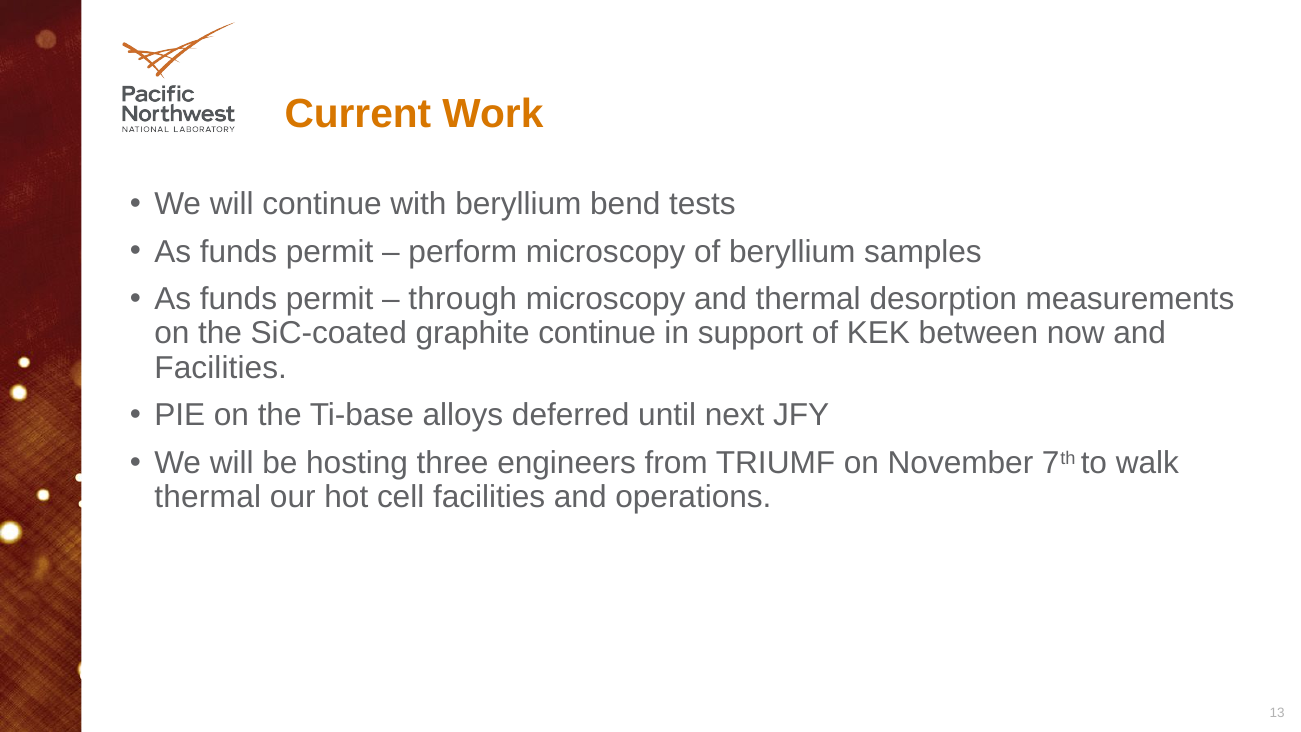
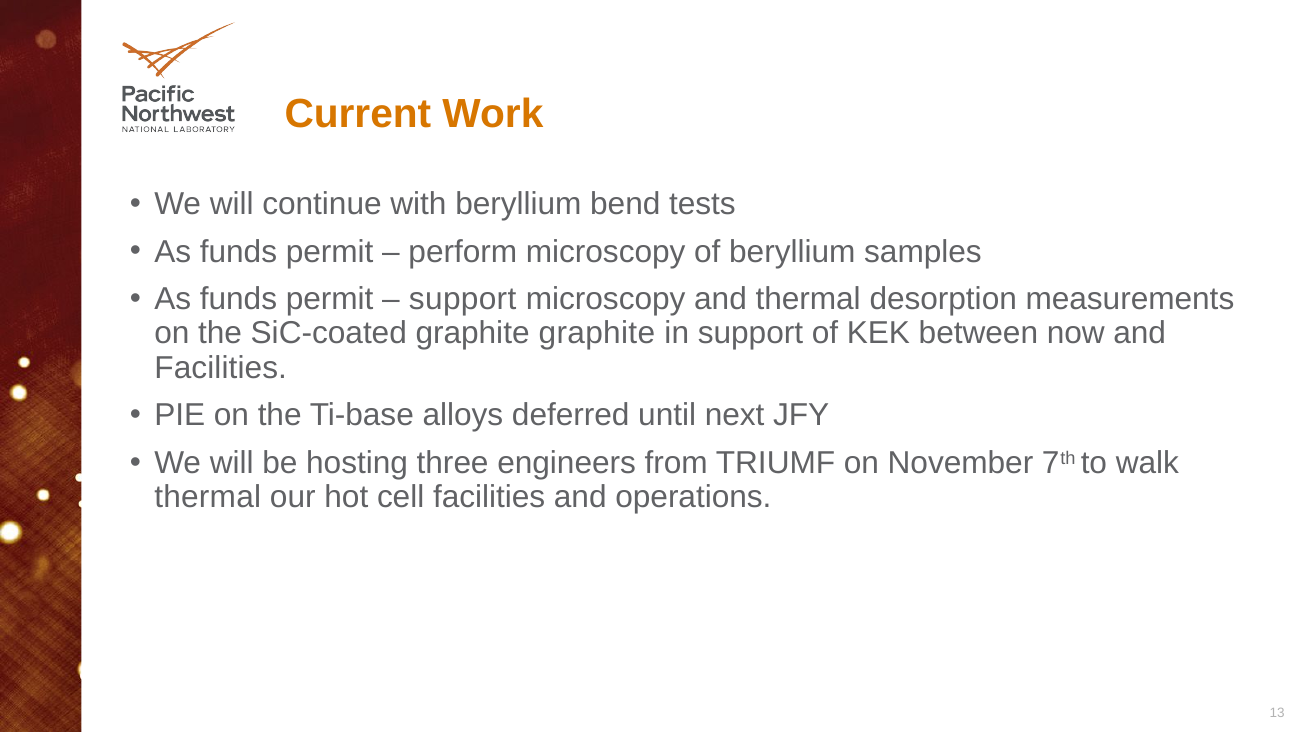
through: through -> support (463, 299)
graphite continue: continue -> graphite (597, 333)
